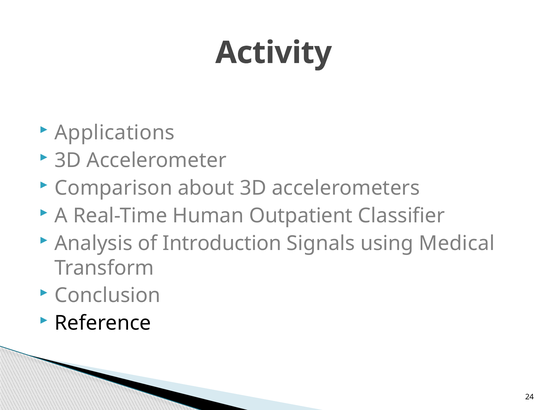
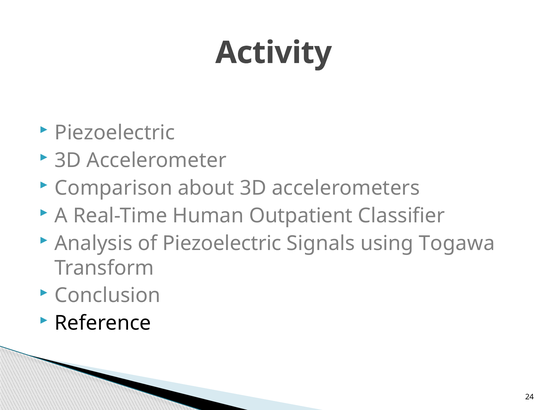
Applications: Applications -> Piezoelectric (115, 133)
of Introduction: Introduction -> Piezoelectric (222, 243)
Medical: Medical -> Togawa (457, 243)
